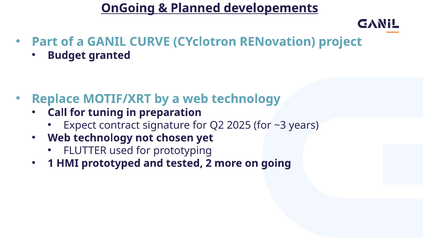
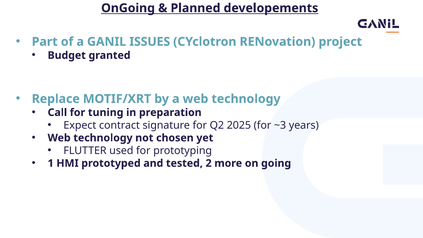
CURVE: CURVE -> ISSUES (150, 42)
